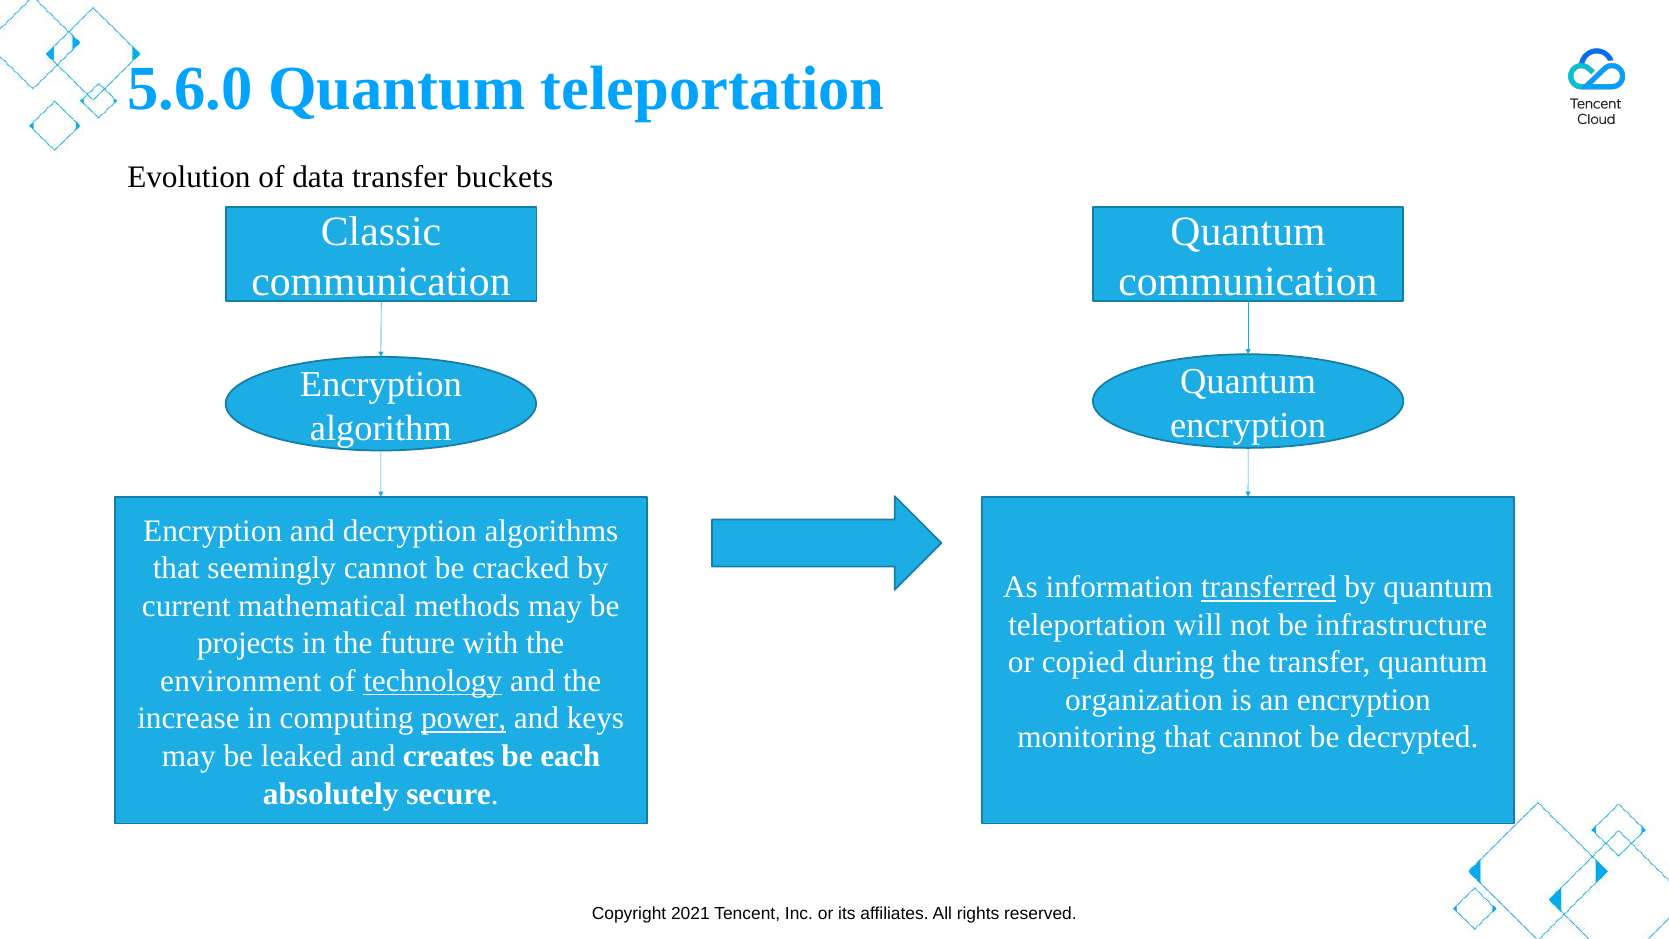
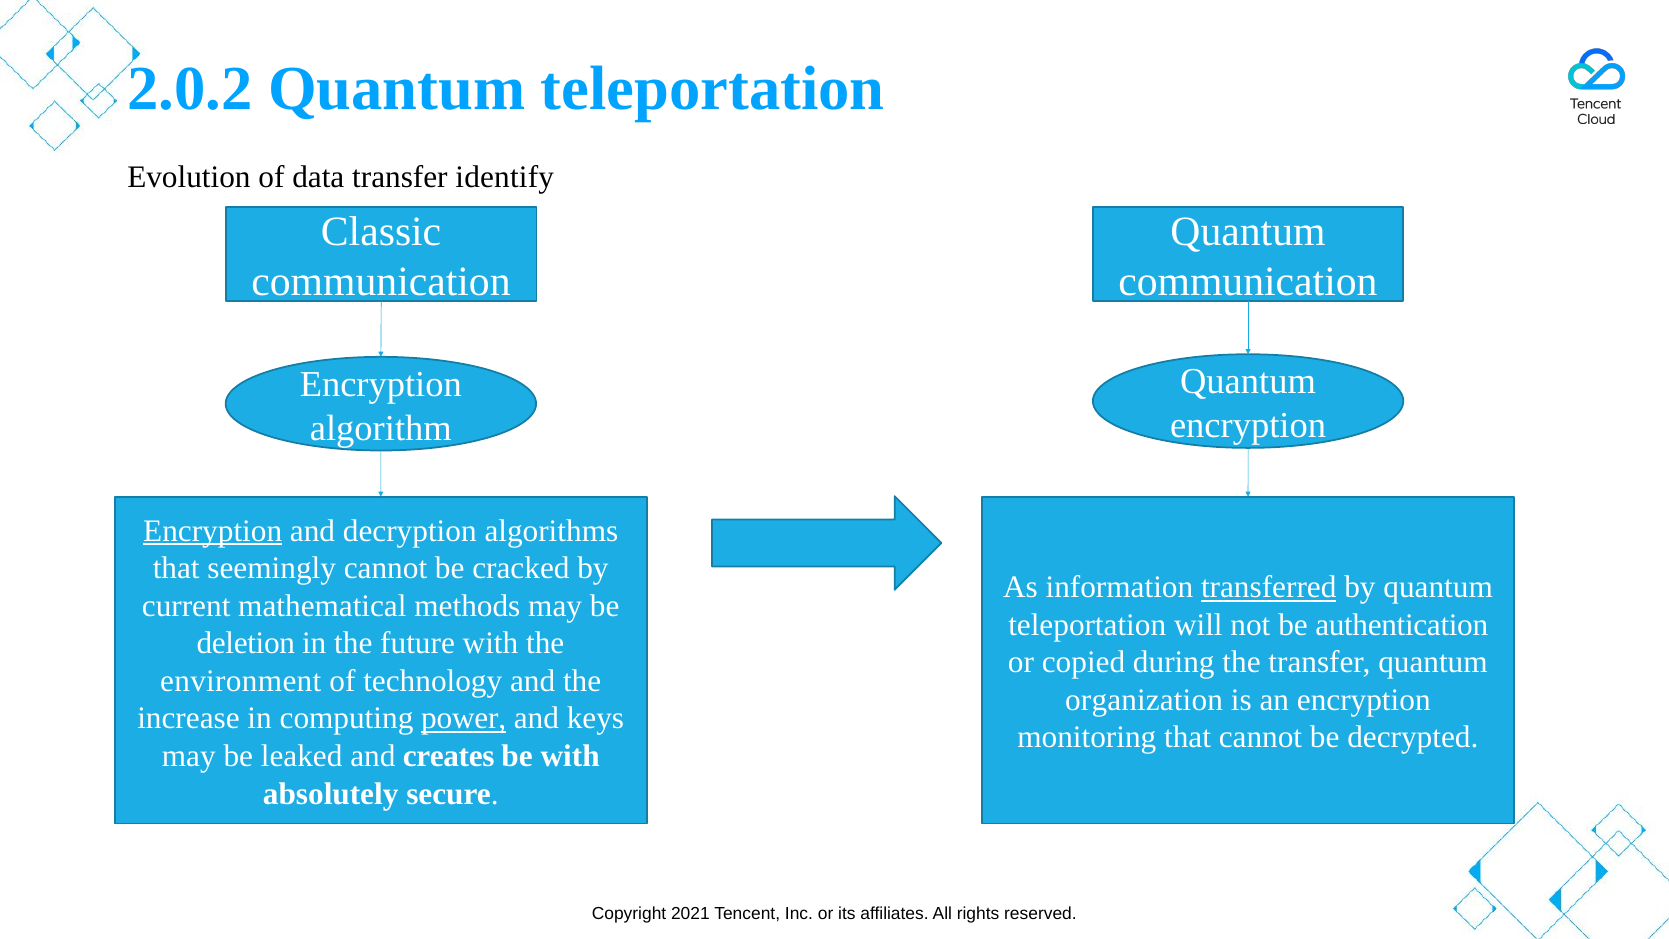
5.6.0: 5.6.0 -> 2.0.2 (190, 89)
buckets: buckets -> identify (505, 177)
Encryption underline: none -> present (213, 531)
infrastructure: infrastructure -> authentication (1402, 625)
projects: projects -> deletion (246, 643)
technology underline: present -> none (433, 681)
be each: each -> with (570, 756)
